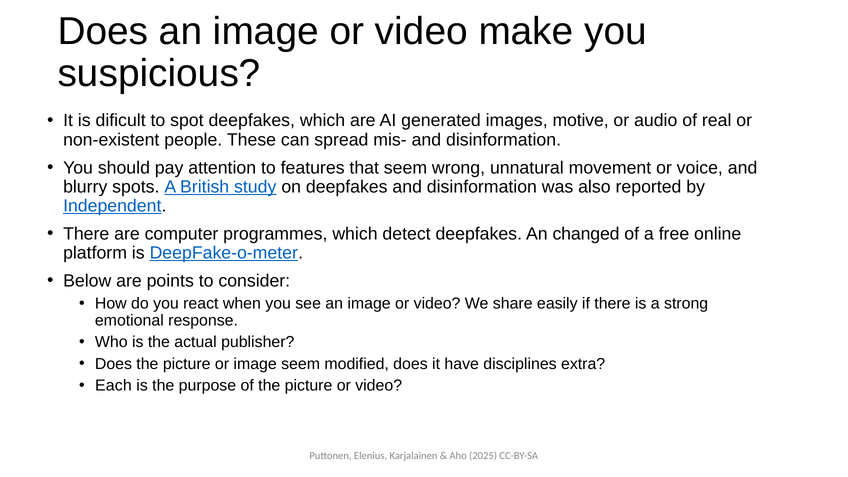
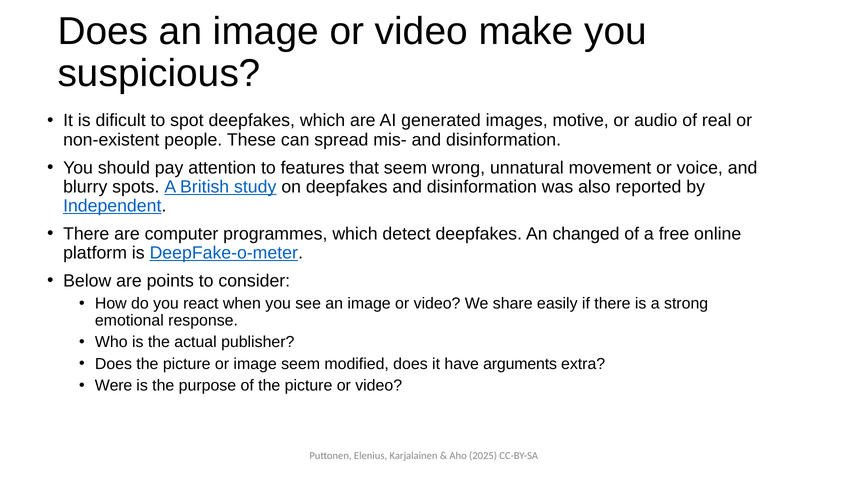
disciplines: disciplines -> arguments (520, 364)
Each: Each -> Were (114, 385)
